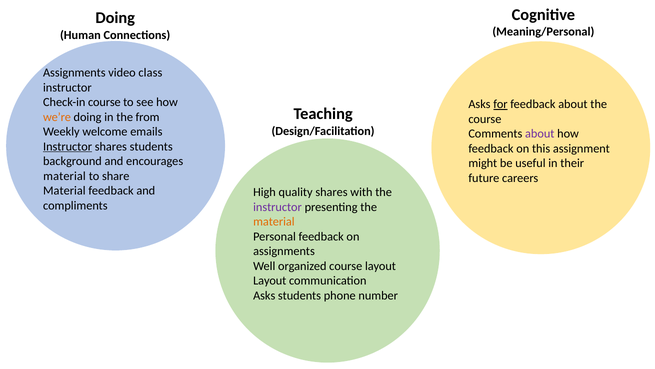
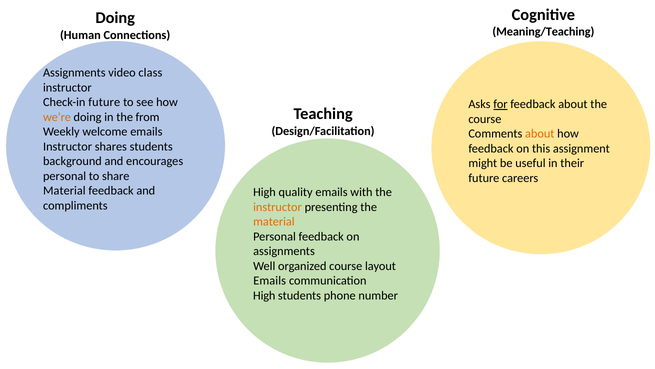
Meaning/Personal: Meaning/Personal -> Meaning/Teaching (543, 32)
Check-in course: course -> future (104, 102)
about colour: purple -> orange (540, 134)
Instructor underline: present -> none (68, 146)
material: material -> personal (65, 176)
quality shares: shares -> emails (332, 192)
instructor colour: purple -> orange (278, 207)
Layout: Layout -> Emails (270, 280)
Asks: Asks -> High (264, 295)
